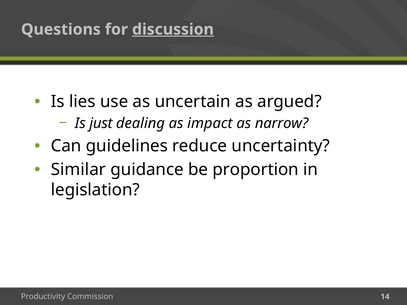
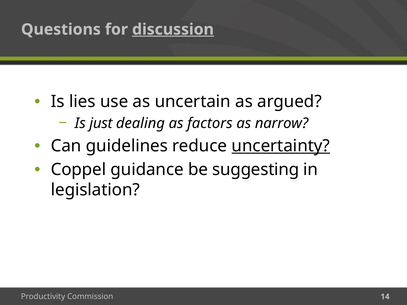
impact: impact -> factors (210, 123)
uncertainty underline: none -> present (281, 146)
Similar: Similar -> Coppel (78, 170)
proportion: proportion -> suggesting (256, 170)
